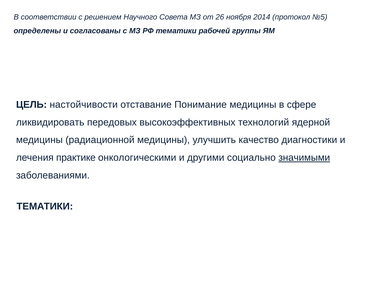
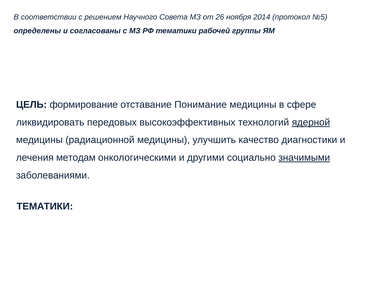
настойчивости: настойчивости -> формирование (84, 105)
ядерной underline: none -> present (311, 122)
практике: практике -> методам (76, 158)
